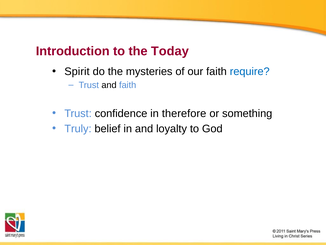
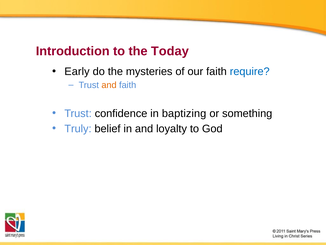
Spirit: Spirit -> Early (77, 71)
and colour: black -> orange (109, 85)
therefore: therefore -> baptizing (184, 113)
